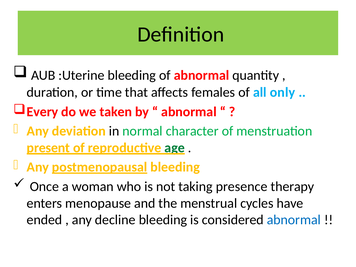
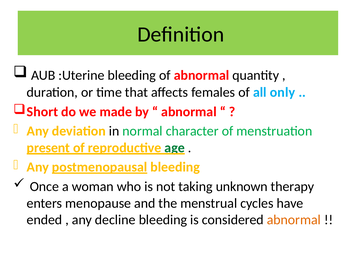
Every: Every -> Short (42, 112)
taken: taken -> made (116, 112)
presence: presence -> unknown (242, 187)
abnormal colour: blue -> orange (294, 220)
